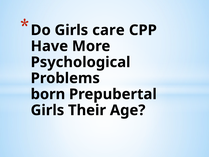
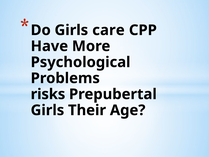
born: born -> risks (48, 94)
